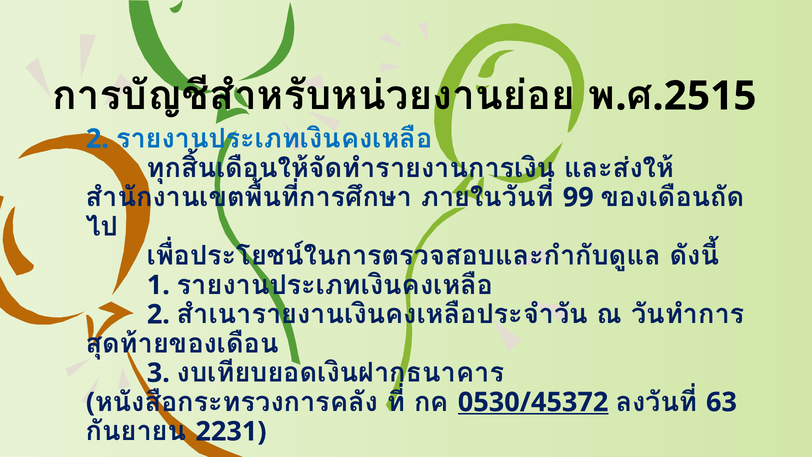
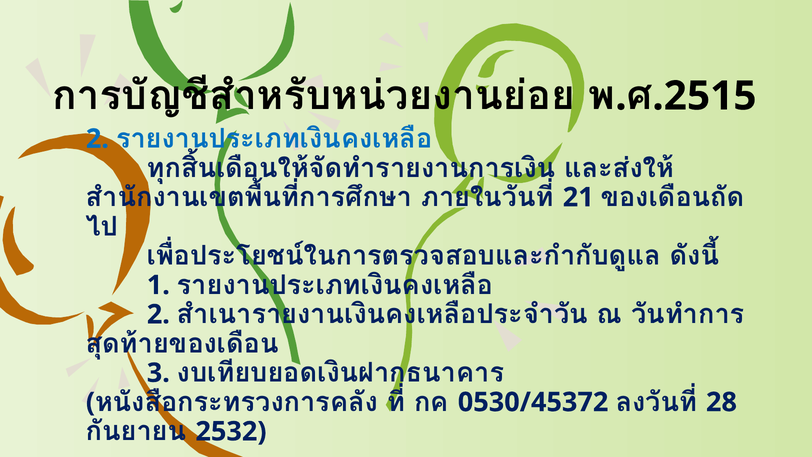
99: 99 -> 21 (578, 197)
0530/45372 underline: present -> none (533, 402)
63: 63 -> 28 (721, 402)
2231: 2231 -> 2532 (231, 431)
